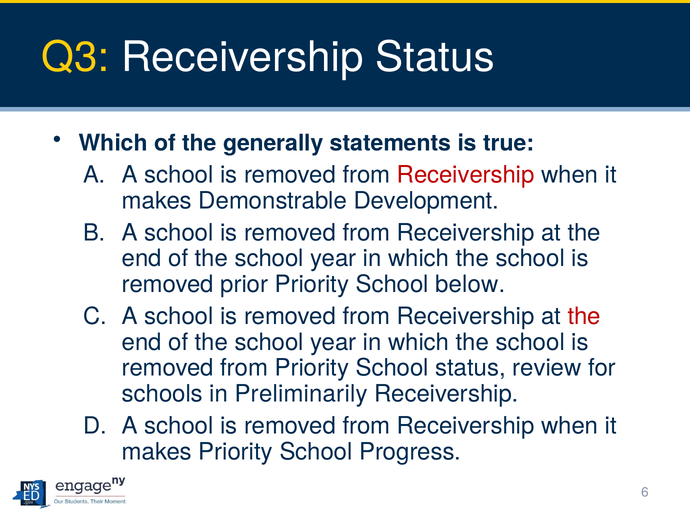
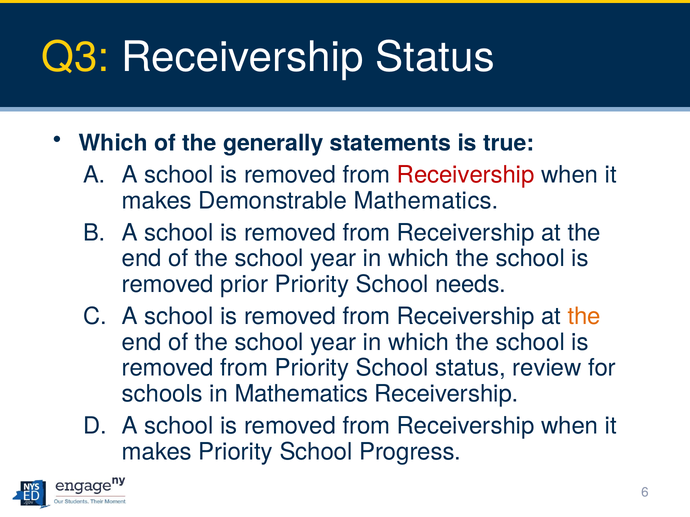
Demonstrable Development: Development -> Mathematics (426, 201)
below: below -> needs (471, 285)
the colour: red -> orange (584, 317)
in Preliminarily: Preliminarily -> Mathematics (301, 394)
